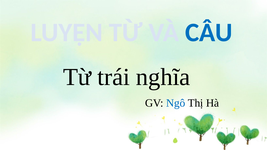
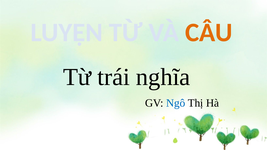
CÂU colour: blue -> orange (209, 32)
